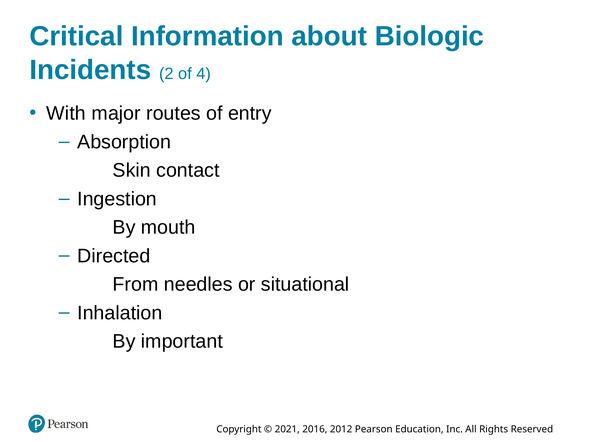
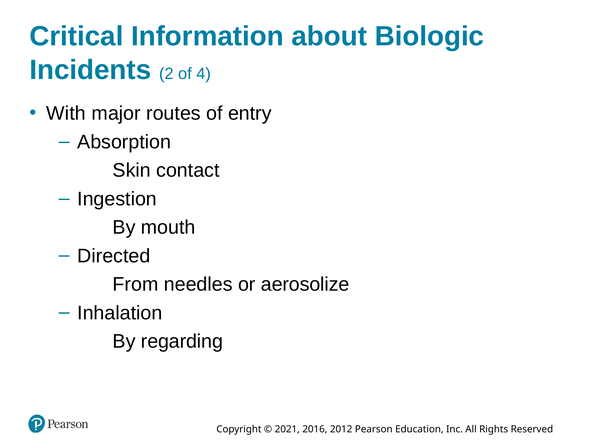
situational: situational -> aerosolize (305, 284)
important: important -> regarding (182, 341)
